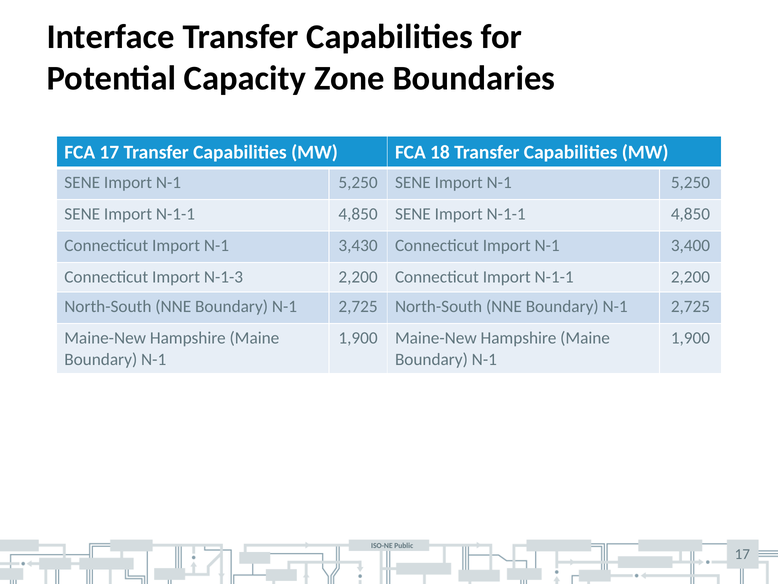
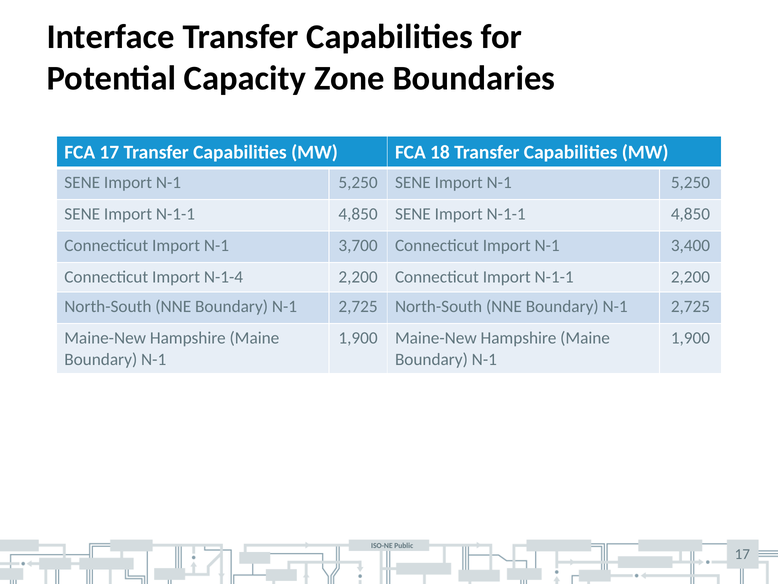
3,430: 3,430 -> 3,700 (358, 245)
N-1-3: N-1-3 -> N-1-4 (223, 277)
